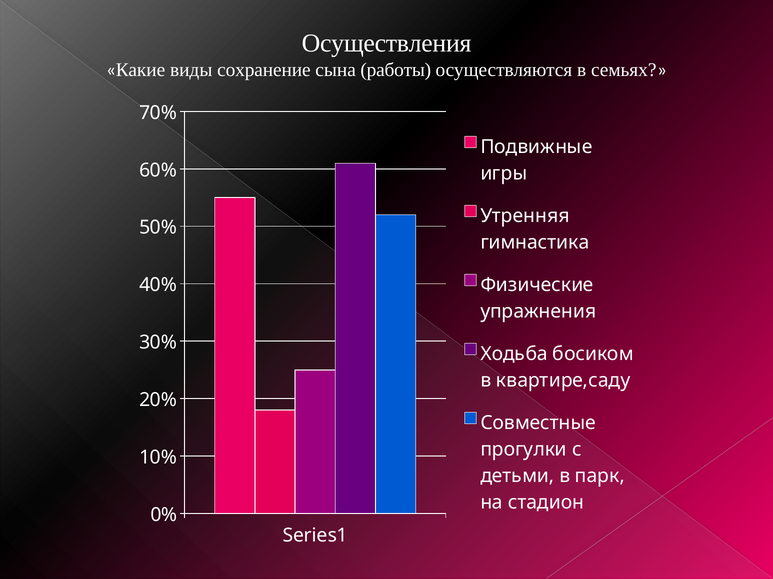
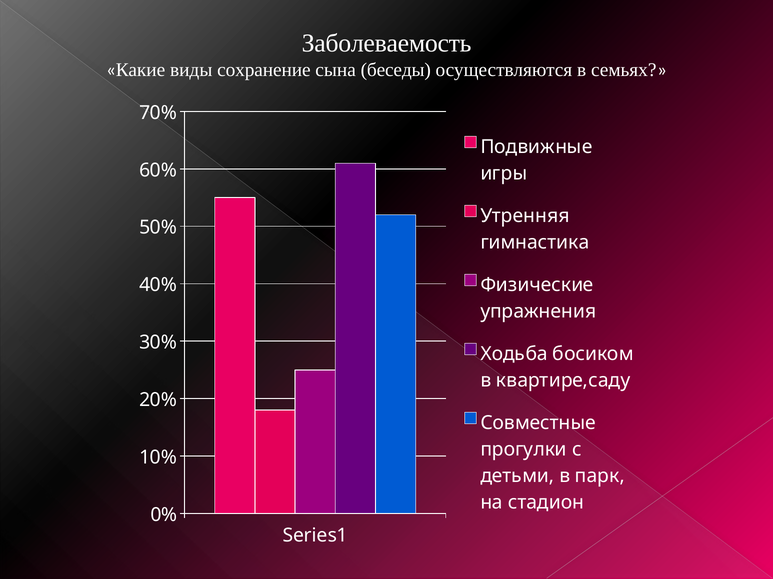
Осуществления: Осуществления -> Заболеваемость (387, 43)
работы: работы -> беседы (396, 70)
